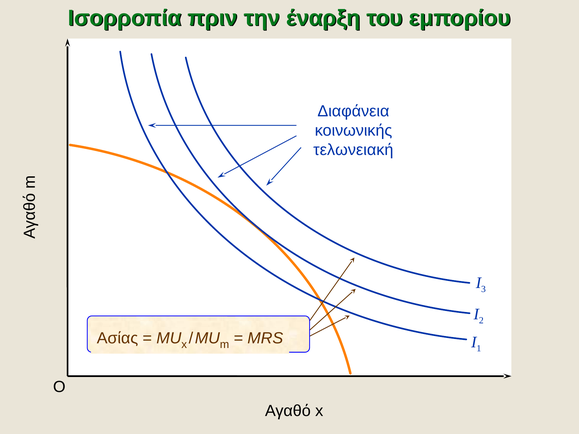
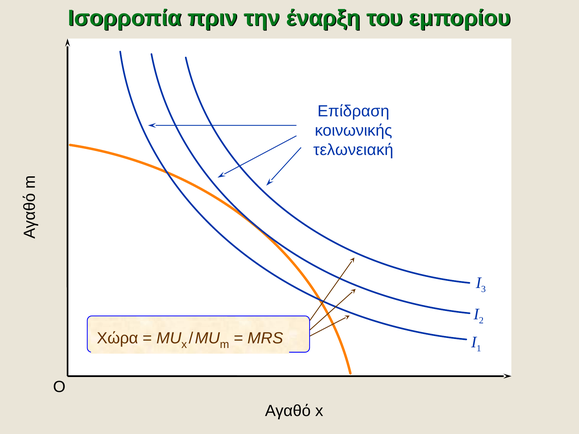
Διαφάνεια: Διαφάνεια -> Επίδραση (353, 111)
Ασίας: Ασίας -> Χώρα (117, 338)
